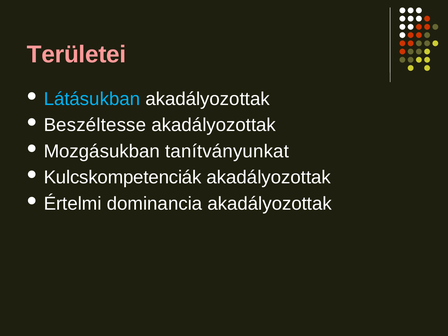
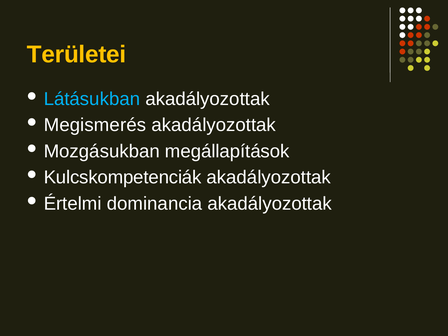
Területei colour: pink -> yellow (77, 54)
Beszéltesse: Beszéltesse -> Megismerés (95, 125)
tanítványunkat: tanítványunkat -> megállapítások (227, 151)
